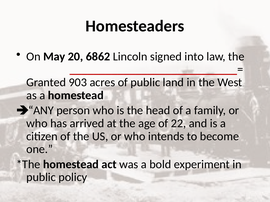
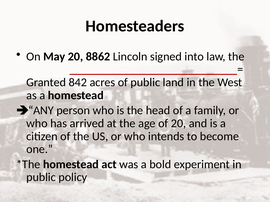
6862: 6862 -> 8862 (98, 57)
903: 903 -> 842 (78, 83)
of 22: 22 -> 20 (179, 124)
